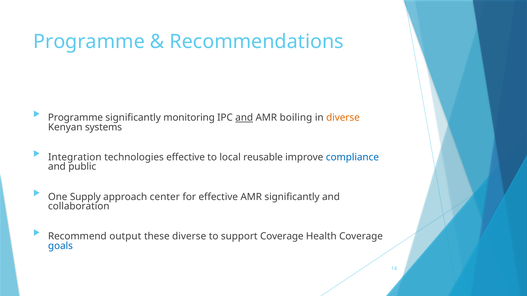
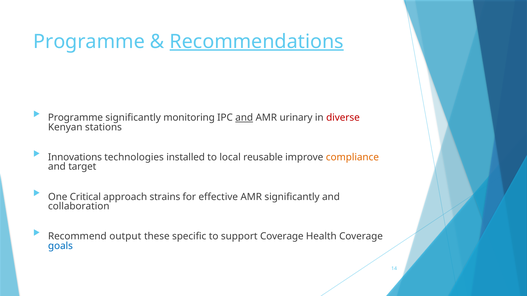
Recommendations underline: none -> present (257, 42)
boiling: boiling -> urinary (296, 118)
diverse colour: orange -> red (343, 118)
systems: systems -> stations (103, 127)
Integration: Integration -> Innovations (75, 157)
technologies effective: effective -> installed (186, 157)
compliance colour: blue -> orange (352, 157)
public: public -> target (82, 167)
Supply: Supply -> Critical (85, 197)
center: center -> strains (165, 197)
these diverse: diverse -> specific (189, 237)
